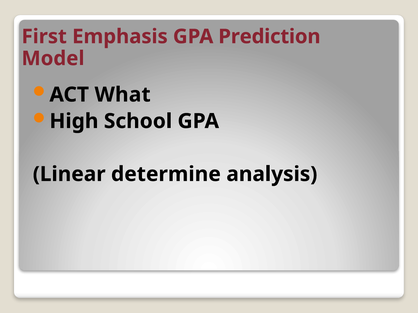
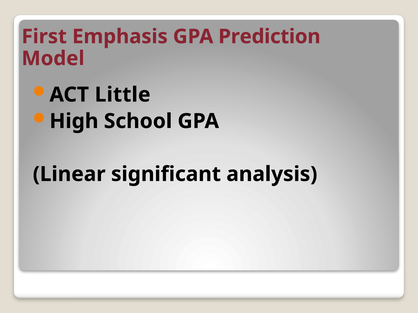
What: What -> Little (123, 95)
determine: determine -> significant (166, 174)
